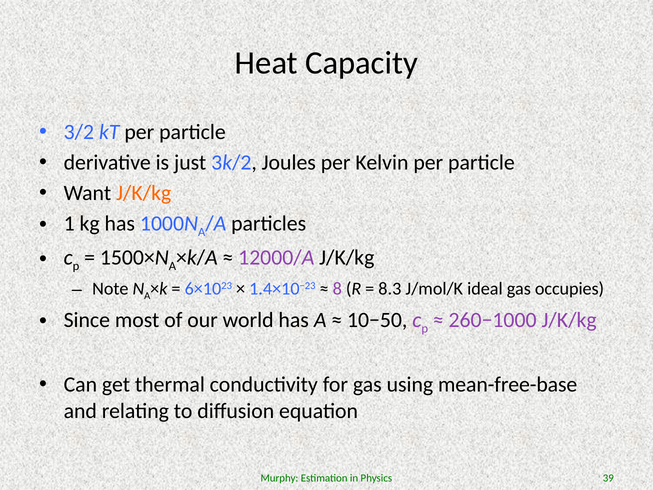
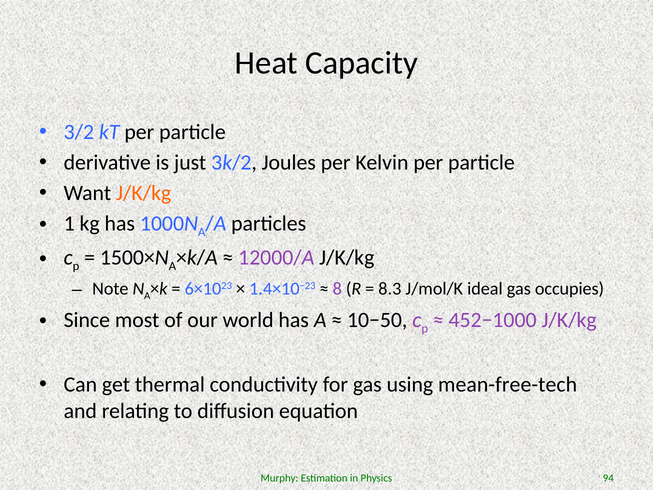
260−1000: 260−1000 -> 452−1000 (493, 320)
mean-free-base: mean-free-base -> mean-free-tech (508, 385)
39: 39 -> 94 (608, 478)
